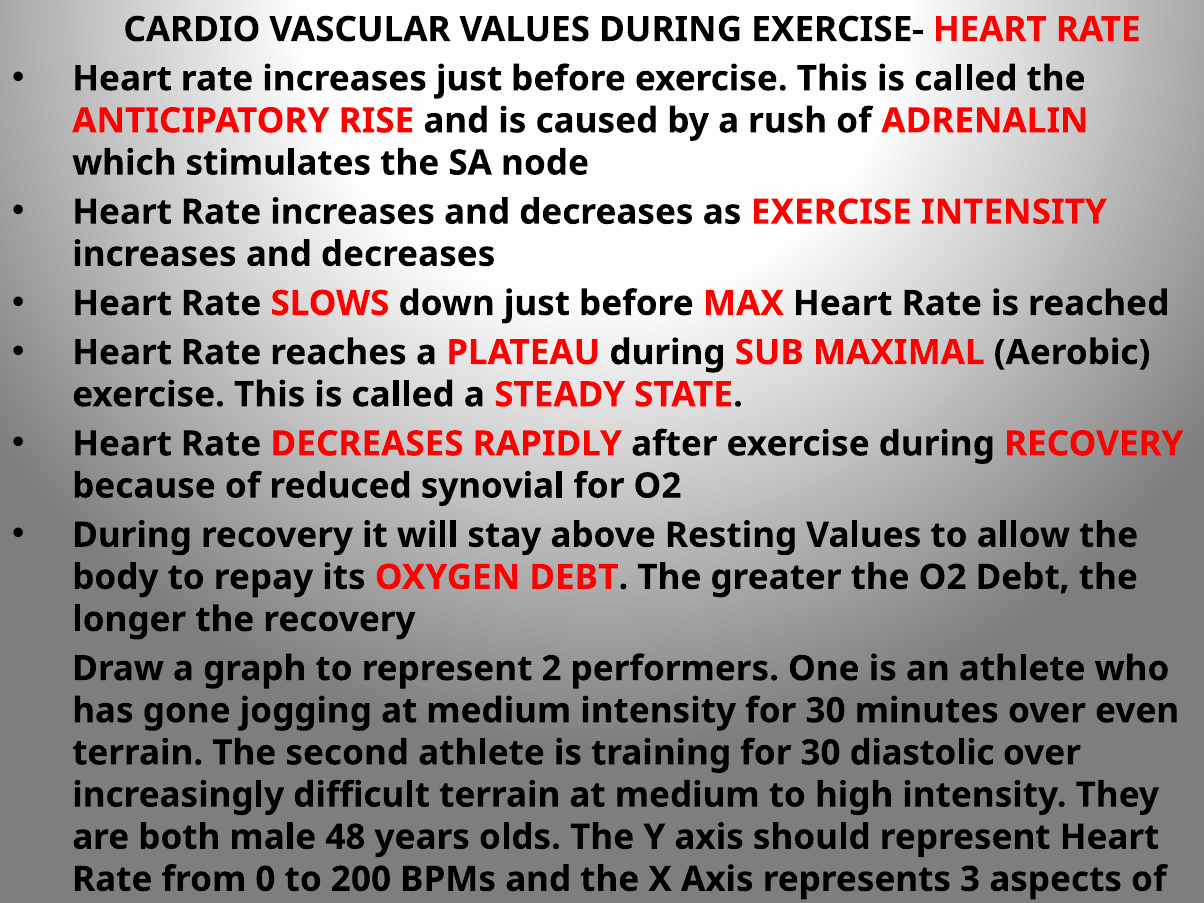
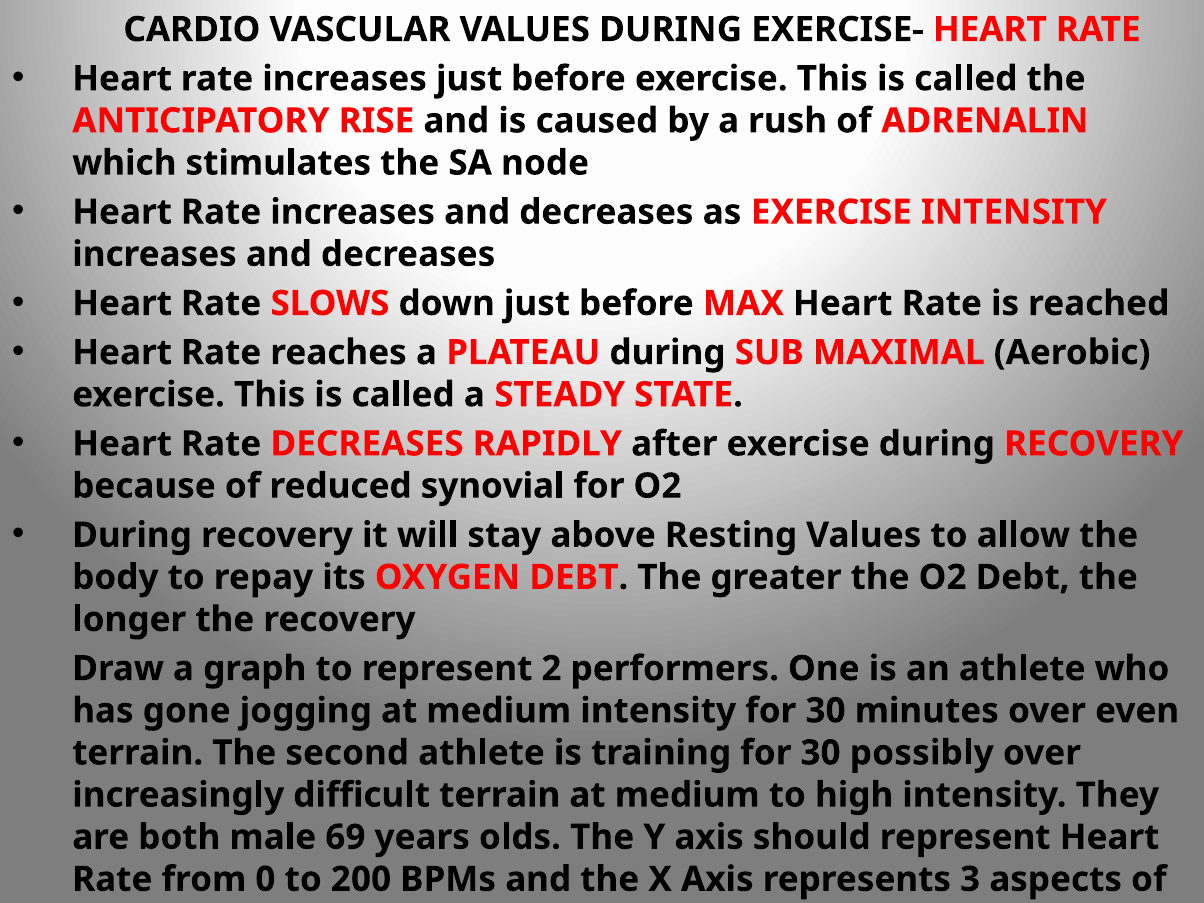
diastolic: diastolic -> possibly (922, 753)
48: 48 -> 69 (345, 837)
